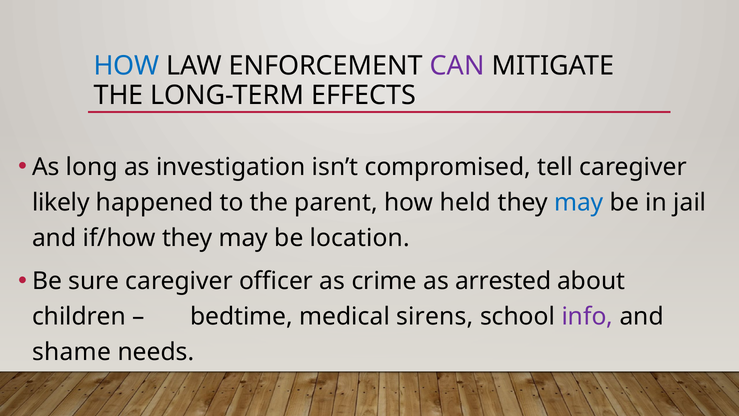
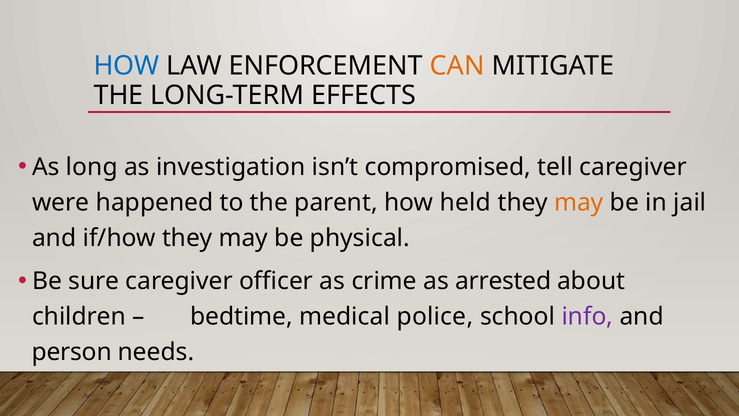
CAN colour: purple -> orange (457, 66)
likely: likely -> were (61, 202)
may colour: blue -> orange (579, 202)
location: location -> physical (360, 238)
sirens: sirens -> police (435, 316)
shame: shame -> person (72, 352)
